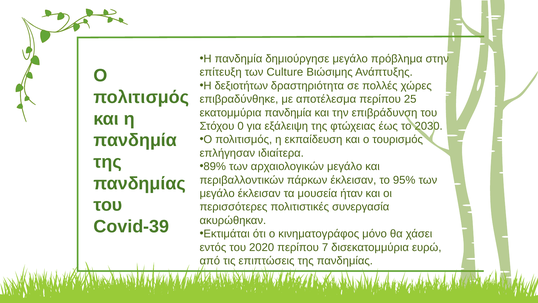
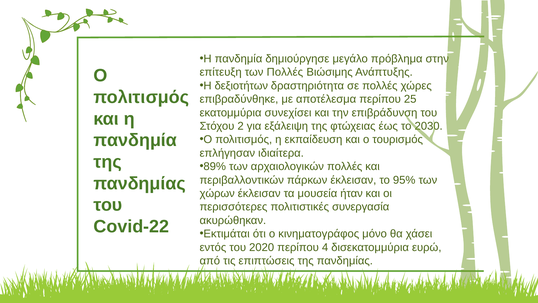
των Culture: Culture -> Πολλές (285, 72)
εκατομμύρια πανδημία: πανδημία -> συνεχίσει (288, 113)
0: 0 -> 2 (241, 126)
αρχαιολογικών μεγάλο: μεγάλο -> πολλές (345, 166)
μεγάλο: μεγάλο -> χώρων (217, 193)
Covid-39: Covid-39 -> Covid-22 (131, 226)
7: 7 -> 4 (325, 247)
